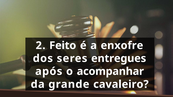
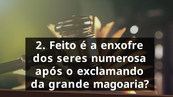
entregues: entregues -> numerosa (119, 59)
acompanhar: acompanhar -> exclamando (110, 72)
cavaleiro: cavaleiro -> magoaria (121, 85)
